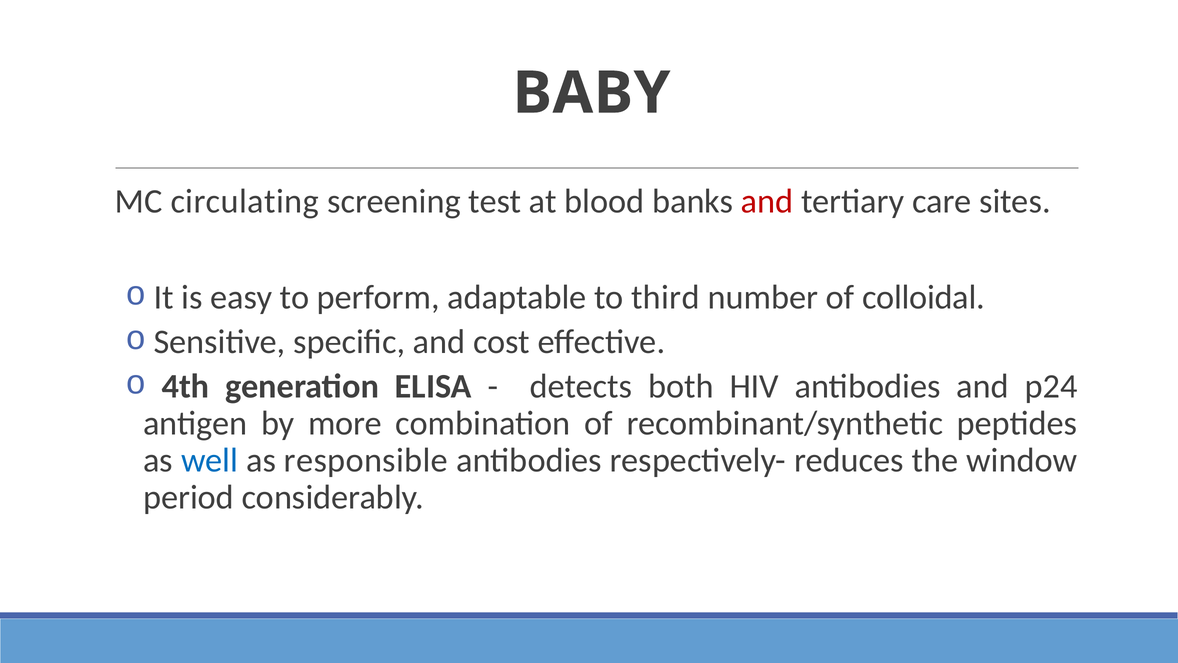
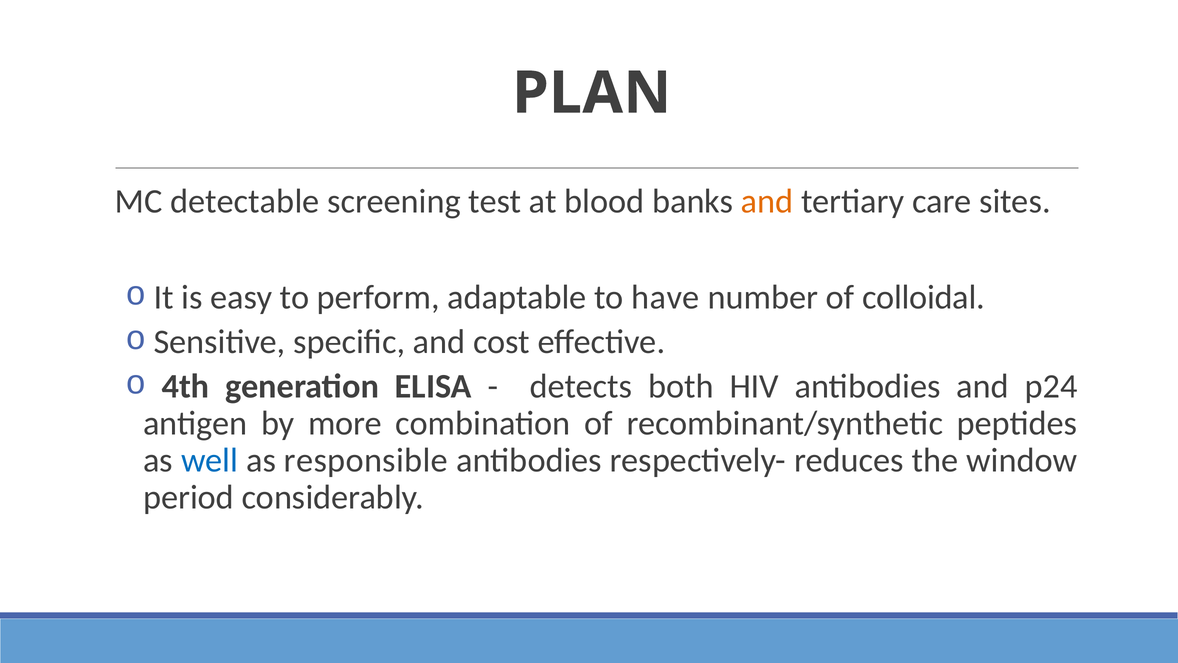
BABY: BABY -> PLAN (592, 93)
circulating: circulating -> detectable (245, 201)
and colour: red -> orange (767, 201)
third: third -> have (665, 297)
